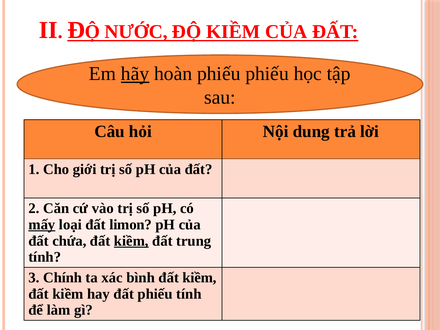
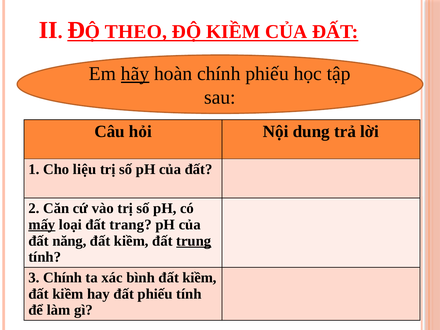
NƯỚC: NƯỚC -> THEO (136, 32)
hoàn phiếu: phiếu -> chính (219, 74)
giới: giới -> liệu (85, 169)
limon: limon -> trang (131, 225)
chứa: chứa -> năng (69, 241)
kiềm underline: present -> none (131, 241)
trung underline: none -> present (194, 241)
